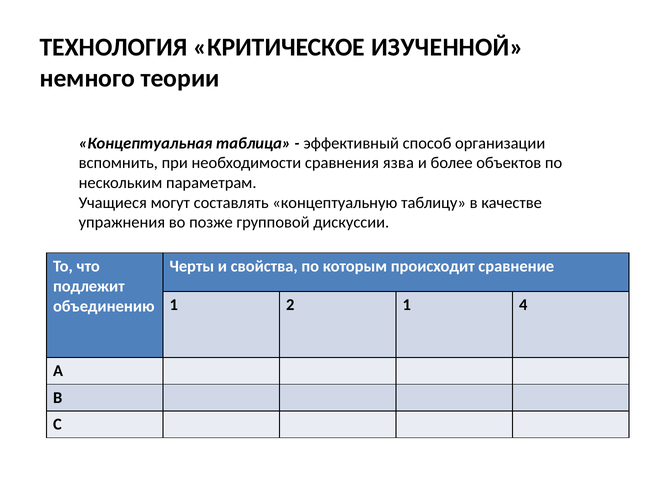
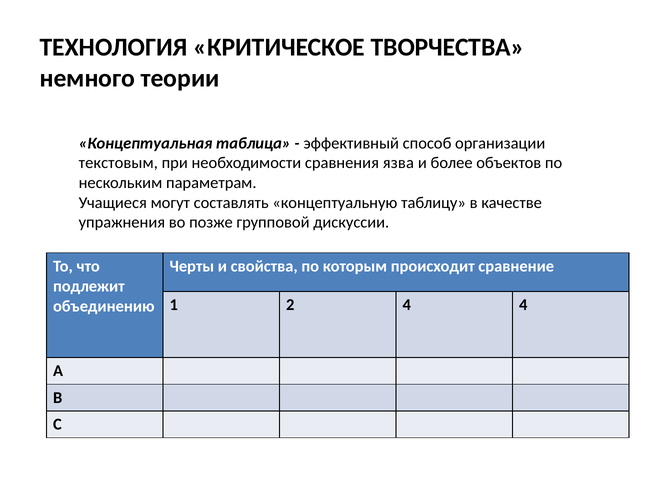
ИЗУЧЕННОЙ: ИЗУЧЕННОЙ -> ТВОРЧЕСТВА (448, 47)
вспомнить: вспомнить -> текстовым (118, 163)
2 1: 1 -> 4 (407, 305)
